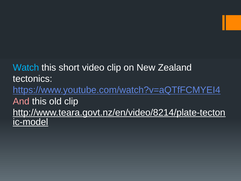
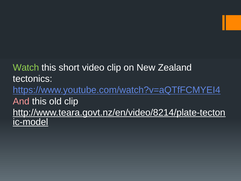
Watch colour: light blue -> light green (26, 67)
